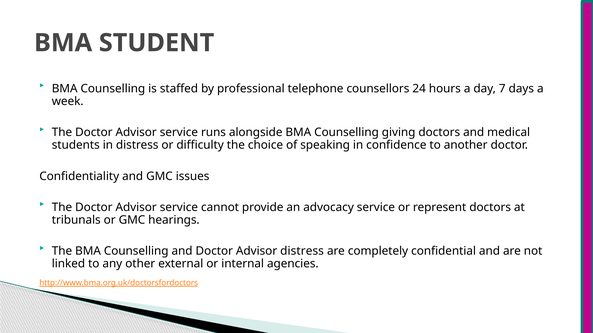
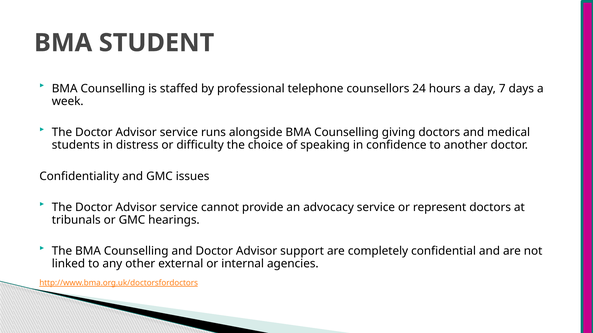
Advisor distress: distress -> support (302, 251)
